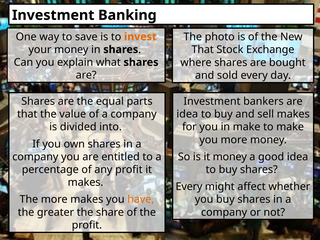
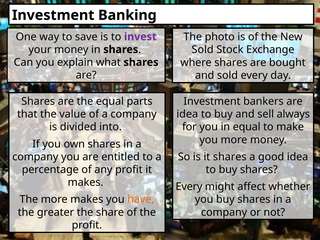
invest colour: orange -> purple (140, 37)
That: That -> Sold (203, 50)
sell makes: makes -> always (293, 114)
in make: make -> equal (247, 127)
it money: money -> shares (230, 157)
